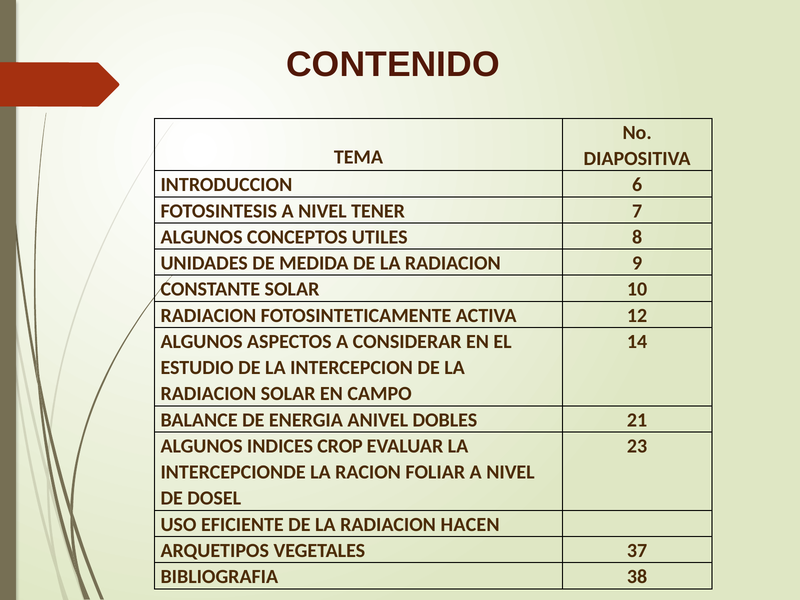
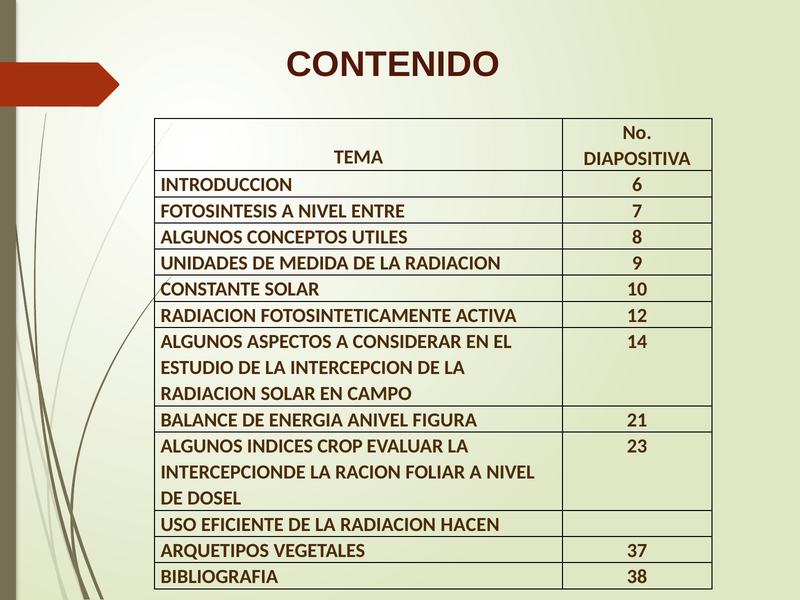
TENER: TENER -> ENTRE (378, 211)
DOBLES: DOBLES -> FIGURA (445, 420)
